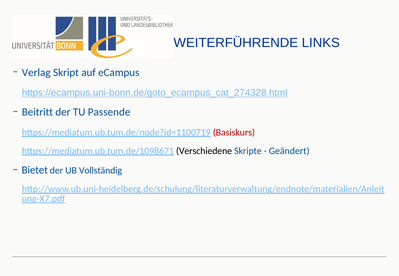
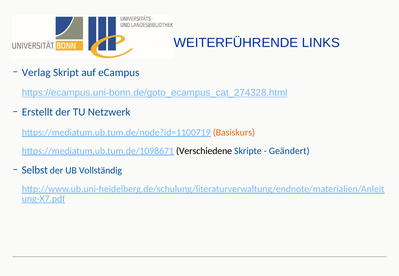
Beitritt: Beitritt -> Erstellt (37, 112)
Passende: Passende -> Netzwerk (109, 112)
Basiskurs colour: red -> orange (234, 132)
Bietet: Bietet -> Selbst (35, 170)
